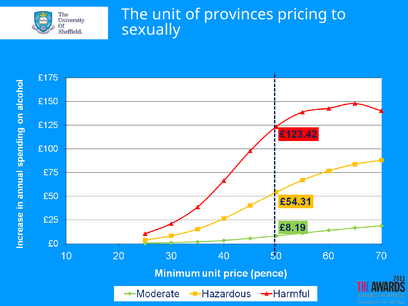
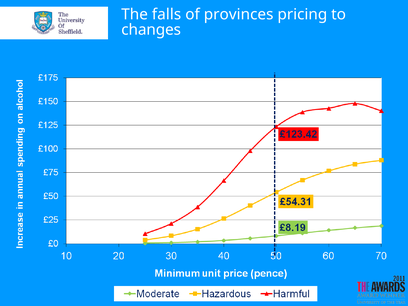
unit: unit -> falls (167, 14)
sexually: sexually -> changes (151, 30)
